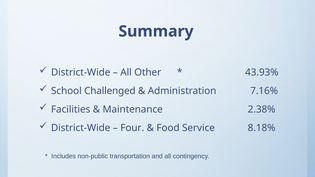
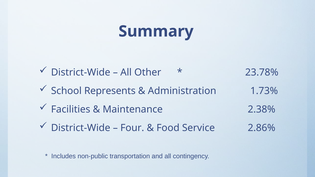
43.93%: 43.93% -> 23.78% (262, 73)
Challenged: Challenged -> Represents (110, 91)
7.16%: 7.16% -> 1.73% (264, 91)
8.18%: 8.18% -> 2.86% (262, 128)
